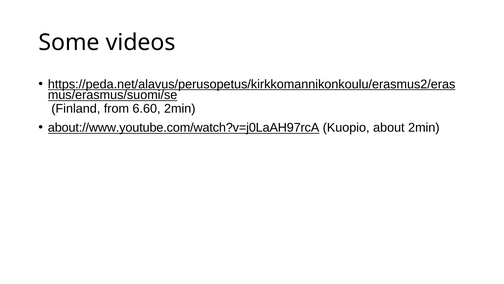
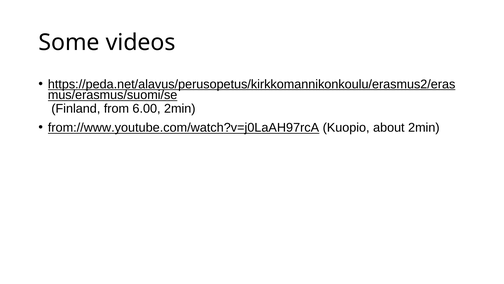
6.60: 6.60 -> 6.00 (147, 109)
about://www.youtube.com/watch?v=j0LaAH97rcA: about://www.youtube.com/watch?v=j0LaAH97rcA -> from://www.youtube.com/watch?v=j0LaAH97rcA (183, 127)
